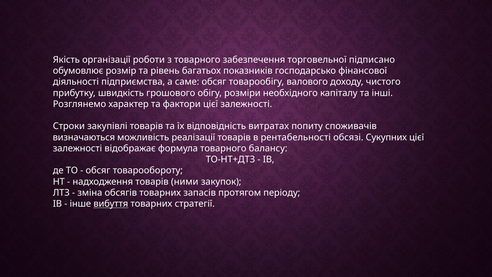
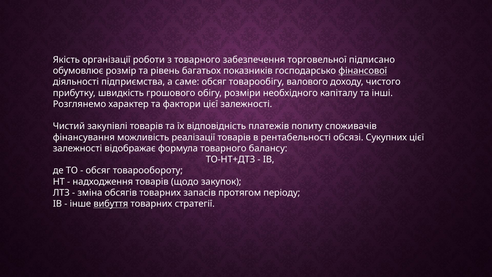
фінансової underline: none -> present (363, 71)
Строки: Строки -> Чистий (69, 126)
витратах: витратах -> платежів (269, 126)
визначаються: визначаються -> фінансування (84, 137)
ними: ними -> щодо (185, 181)
